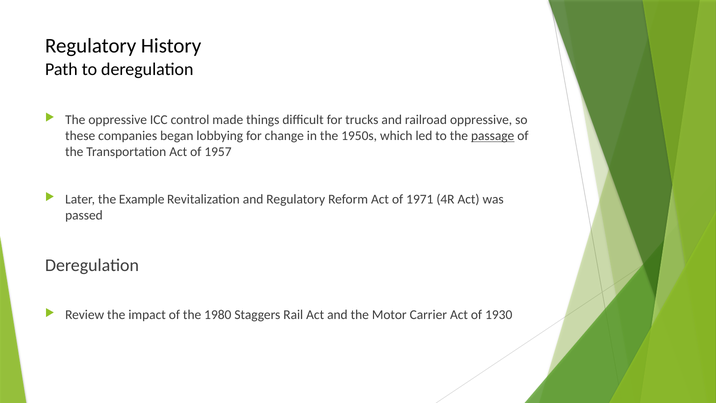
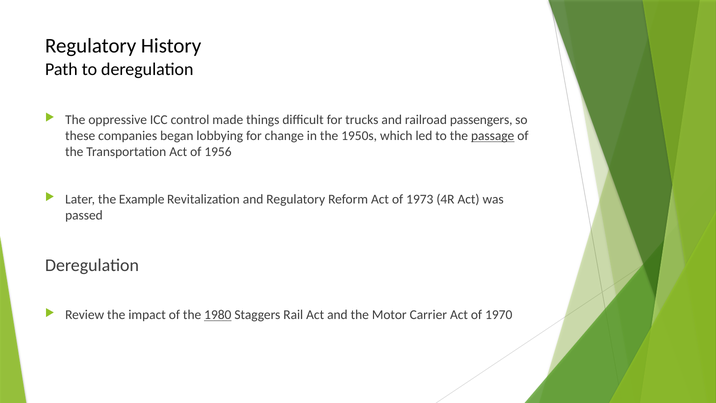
railroad oppressive: oppressive -> passengers (481, 120)
1957: 1957 -> 1956 (218, 152)
1971: 1971 -> 1973 (420, 199)
1980 underline: none -> present (218, 315)
1930: 1930 -> 1970 (499, 315)
